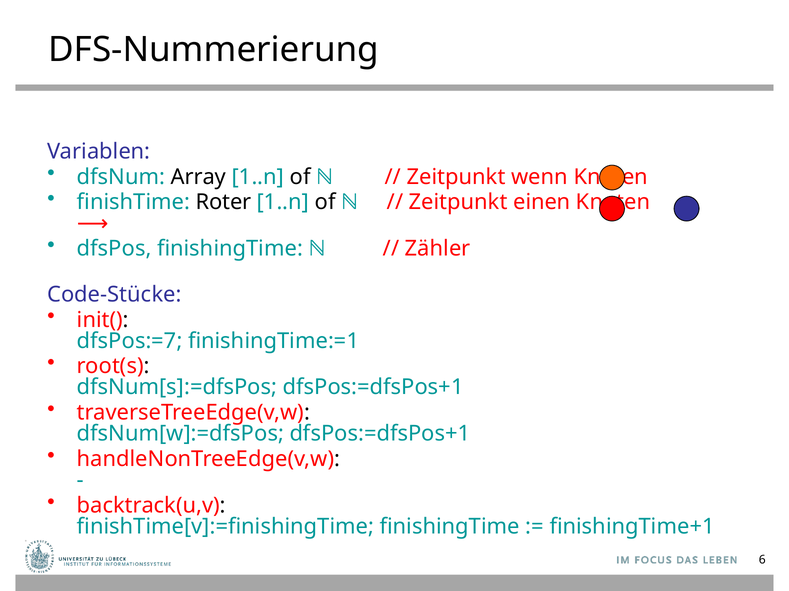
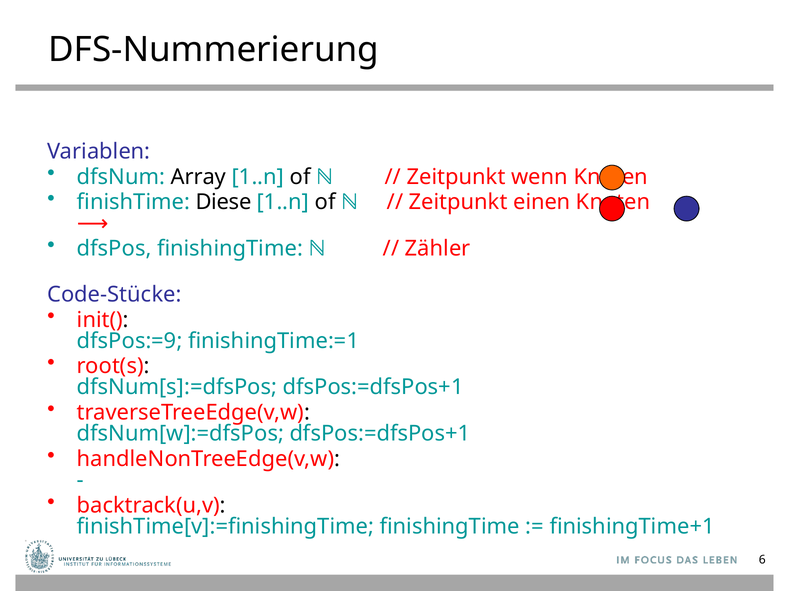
Roter: Roter -> Diese (224, 202)
dfsPos:=7: dfsPos:=7 -> dfsPos:=9 (130, 341)
